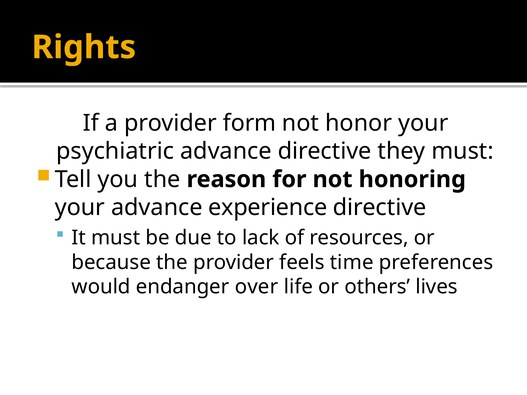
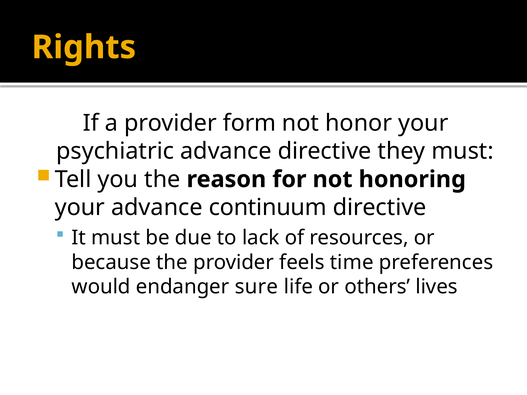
experience: experience -> continuum (268, 208)
over: over -> sure (256, 287)
